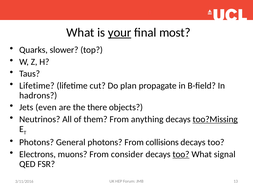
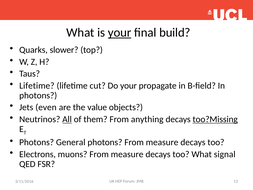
most: most -> build (175, 32)
Do plan: plan -> your (128, 85)
hadrons: hadrons -> photons (38, 95)
there: there -> value (97, 107)
All underline: none -> present (67, 119)
photons From collisions: collisions -> measure (162, 142)
muons From consider: consider -> measure (127, 154)
too underline: present -> none (181, 154)
